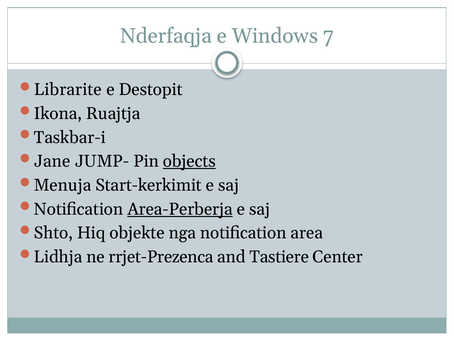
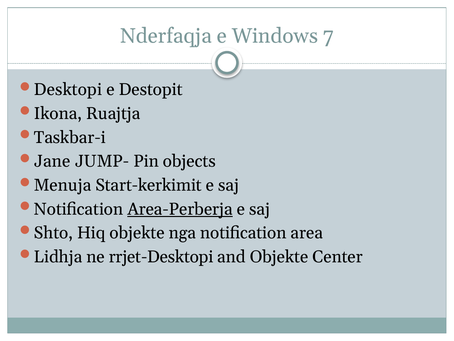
Librarite: Librarite -> Desktopi (68, 89)
objects underline: present -> none (189, 161)
rrjet-Prezenca: rrjet-Prezenca -> rrjet-Desktopi (161, 257)
and Tastiere: Tastiere -> Objekte (279, 257)
